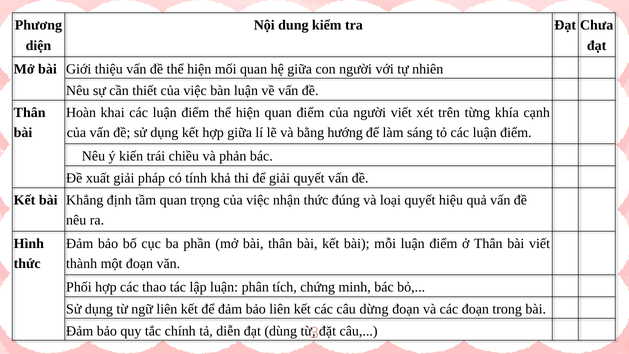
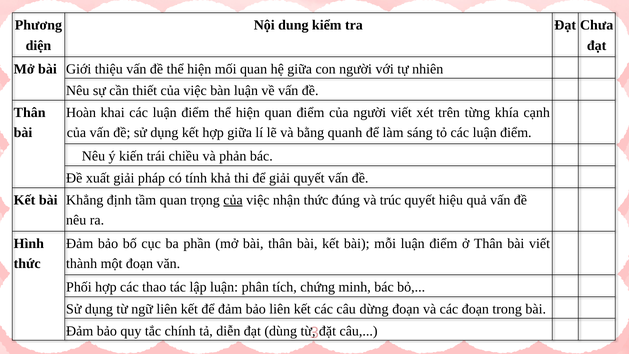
hướng: hướng -> quanh (345, 133)
của underline: none -> present (233, 200)
loại: loại -> trúc (391, 200)
